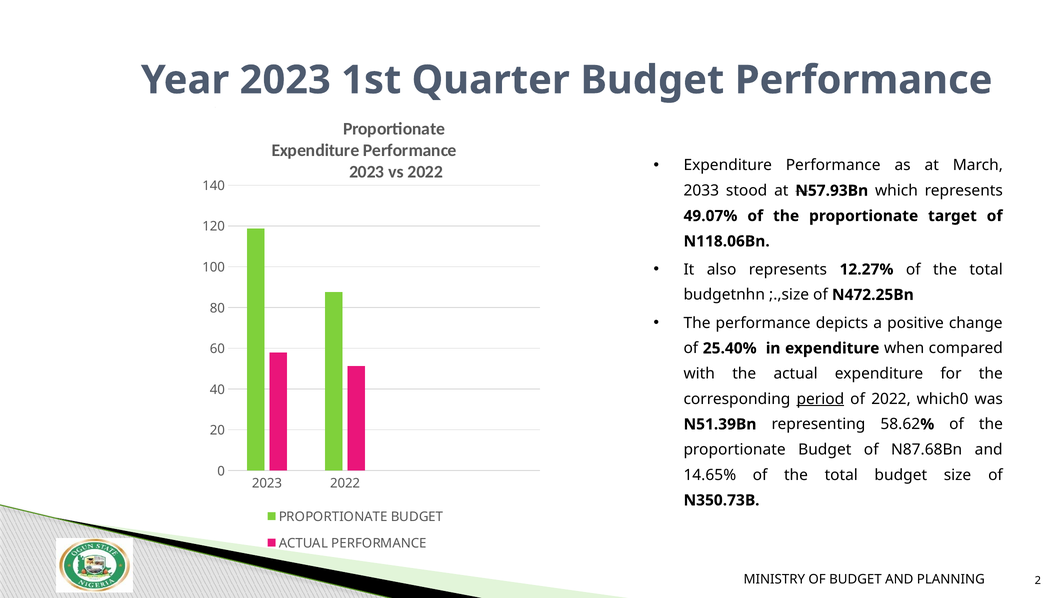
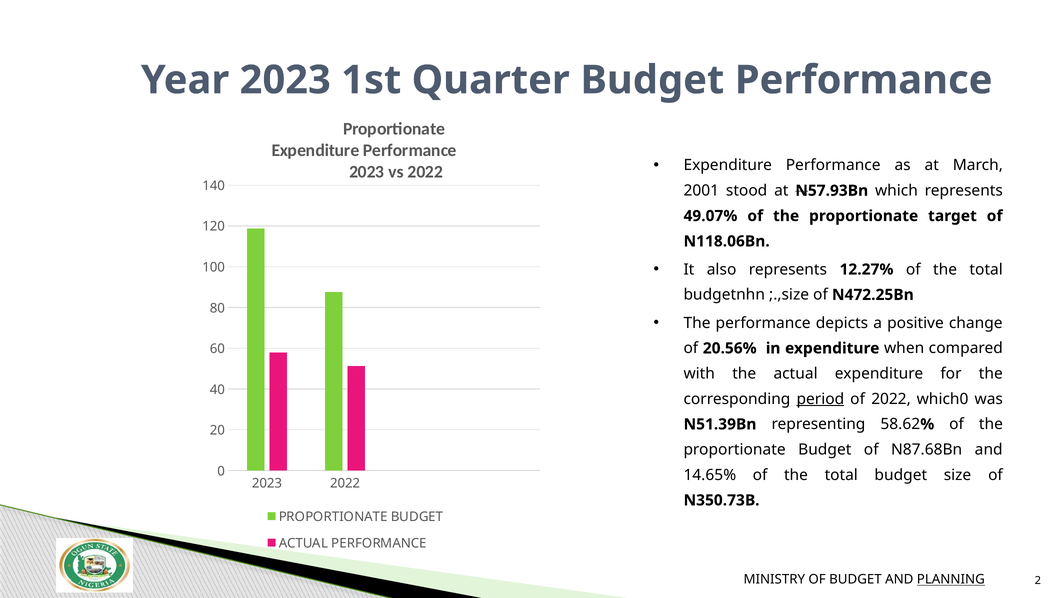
2033: 2033 -> 2001 (701, 191)
25.40%: 25.40% -> 20.56% (730, 349)
PLANNING underline: none -> present (951, 580)
